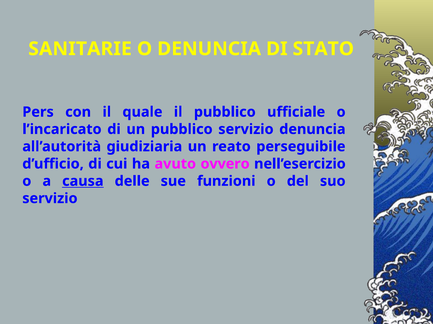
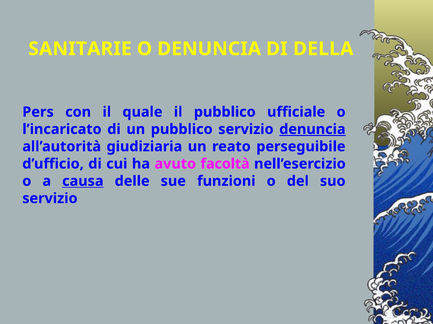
STATO: STATO -> DELLA (323, 49)
denuncia underline: none -> present (312, 130)
ovvero: ovvero -> facoltà (225, 164)
